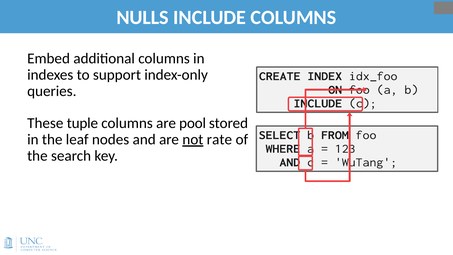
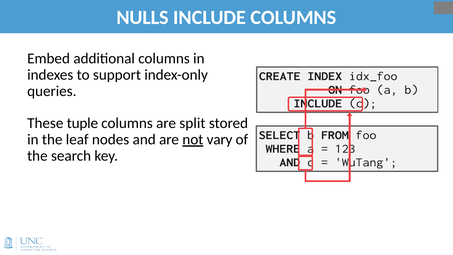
pool: pool -> split (192, 123)
rate: rate -> vary (220, 139)
